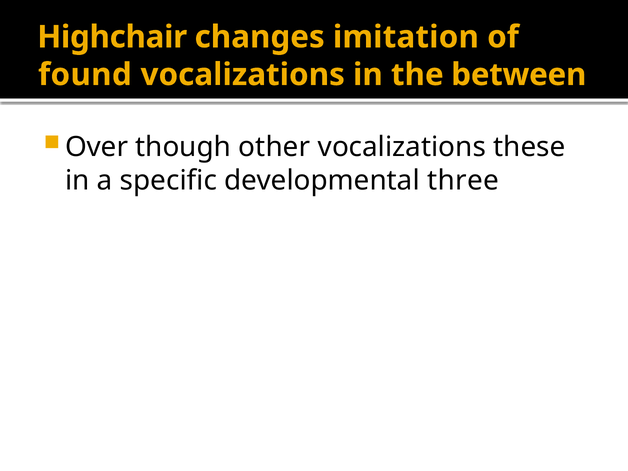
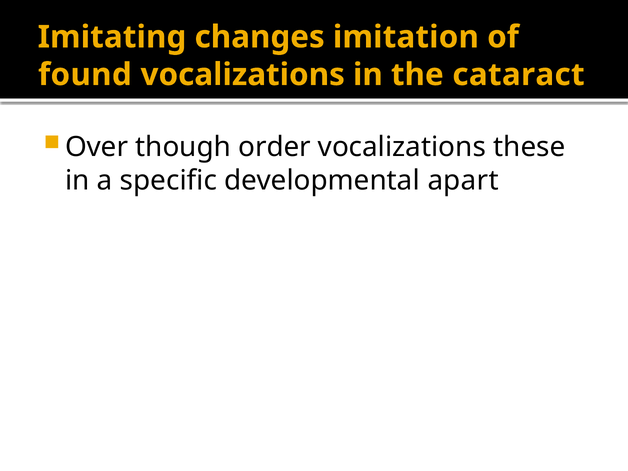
Highchair: Highchair -> Imitating (112, 37)
between: between -> cataract (518, 75)
other: other -> order (275, 147)
three: three -> apart (463, 180)
